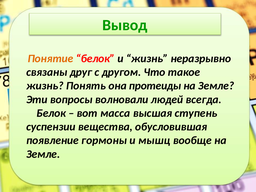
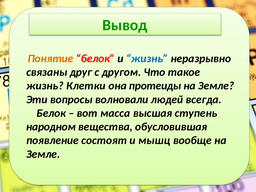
жизнь colour: black -> blue (147, 59)
Понять: Понять -> Клетки (86, 86)
суспензии: суспензии -> народном (51, 127)
гормоны: гормоны -> состоят (104, 140)
